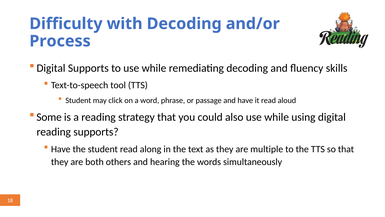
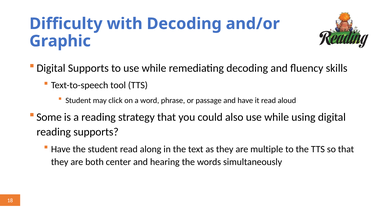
Process: Process -> Graphic (60, 41)
others: others -> center (118, 162)
